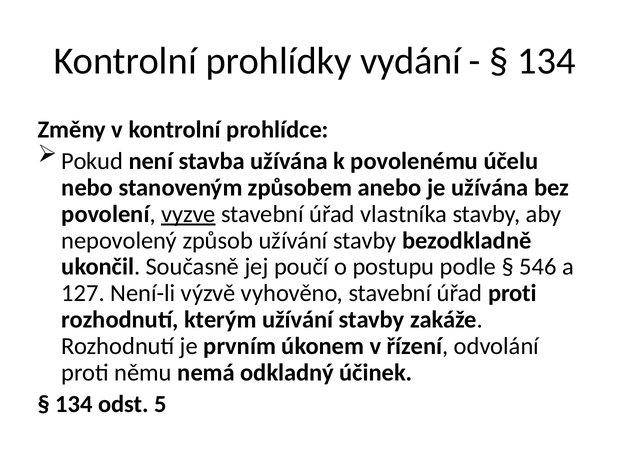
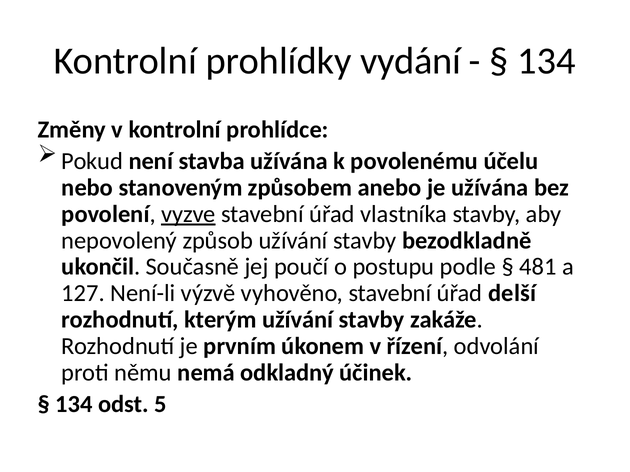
546: 546 -> 481 (538, 267)
úřad proti: proti -> delší (512, 294)
